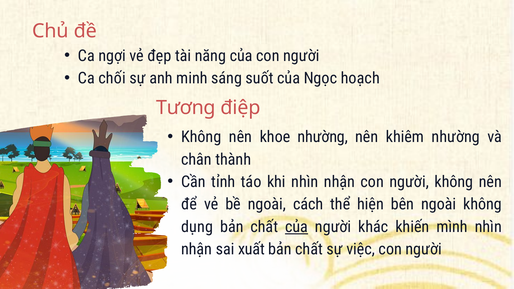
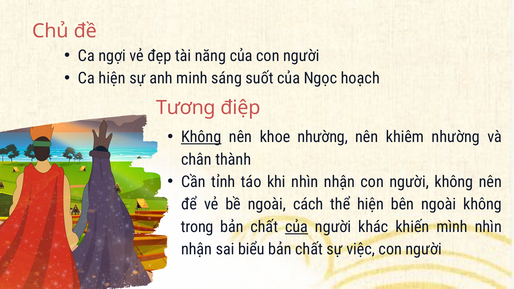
Ca chối: chối -> hiện (112, 78)
Không underline: none -> present (201, 137)
dụng: dụng -> trong (197, 227)
xuất: xuất -> biểu (251, 249)
